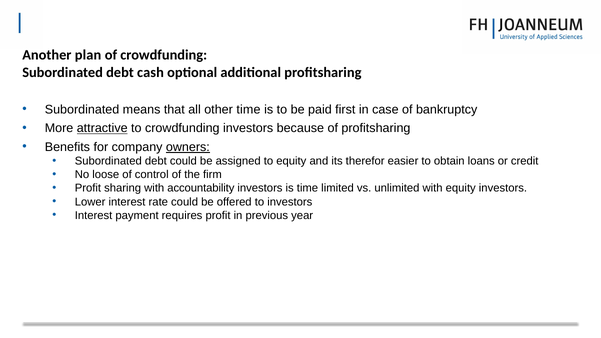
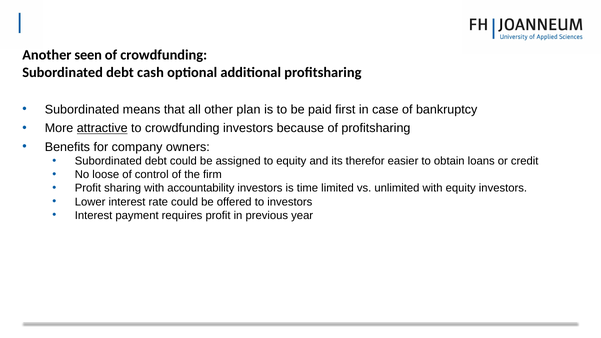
plan: plan -> seen (88, 55)
other time: time -> plan (248, 109)
owners underline: present -> none (188, 147)
